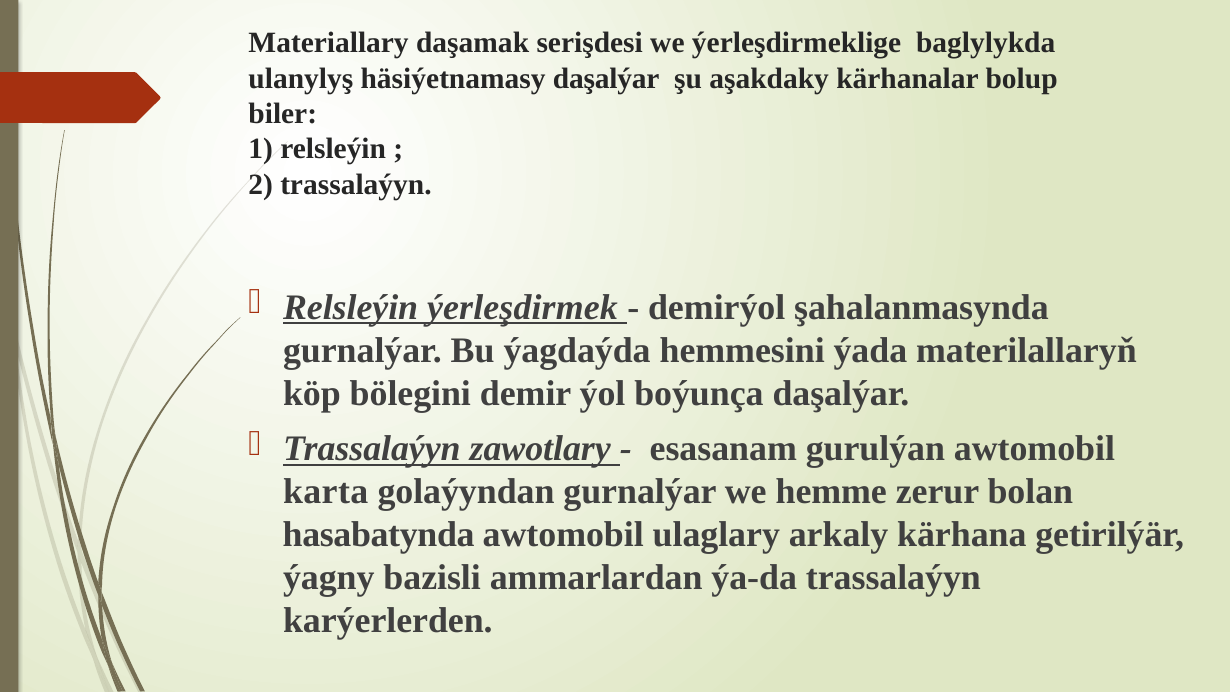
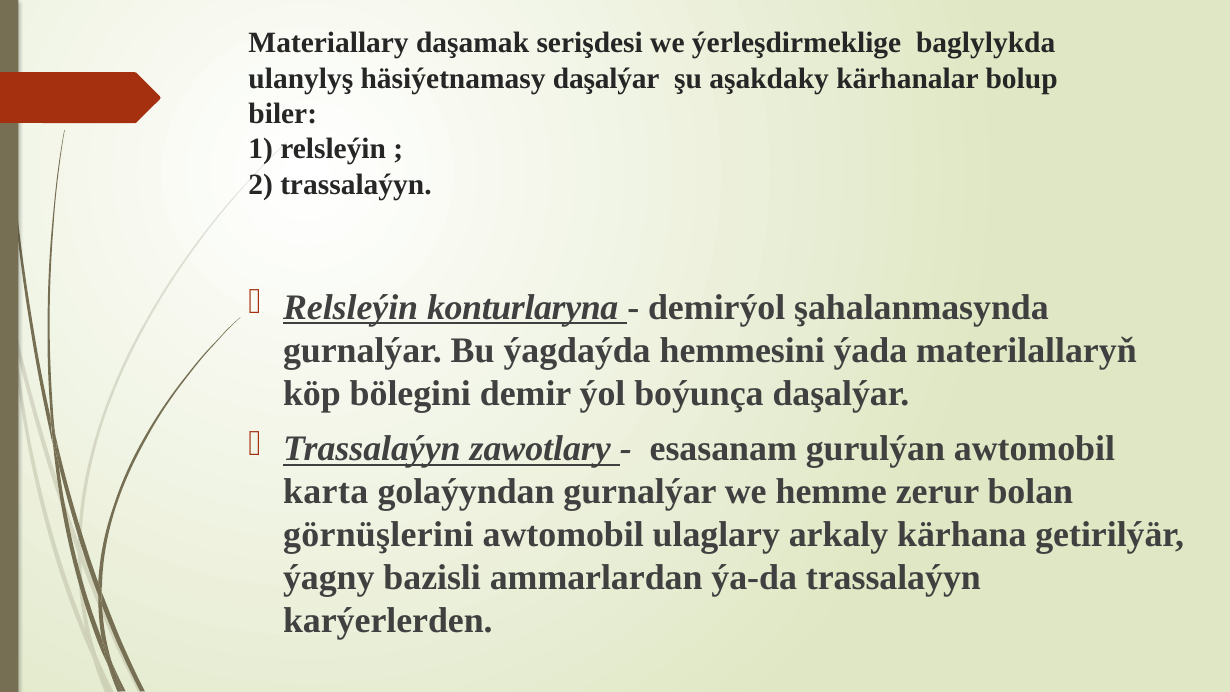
ýerleşdirmek: ýerleşdirmek -> konturlaryna (523, 307)
hasabatynda: hasabatynda -> görnüşlerini (378, 535)
